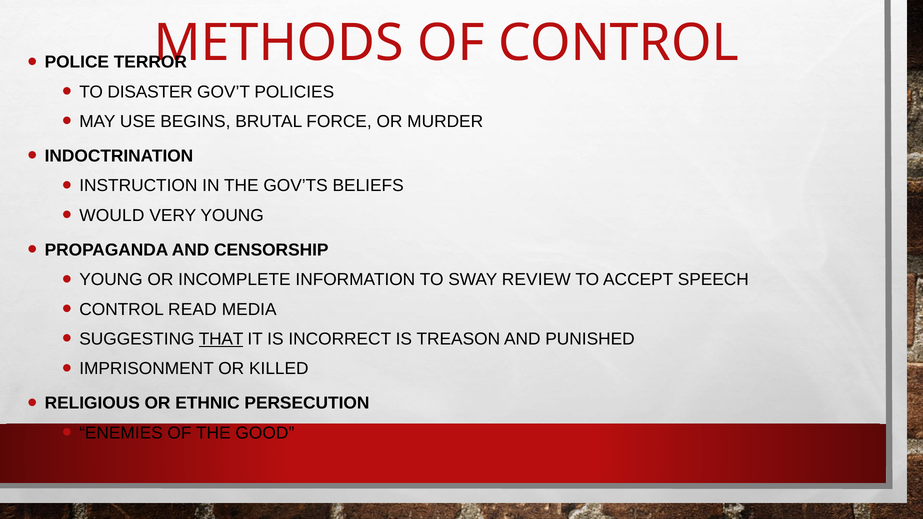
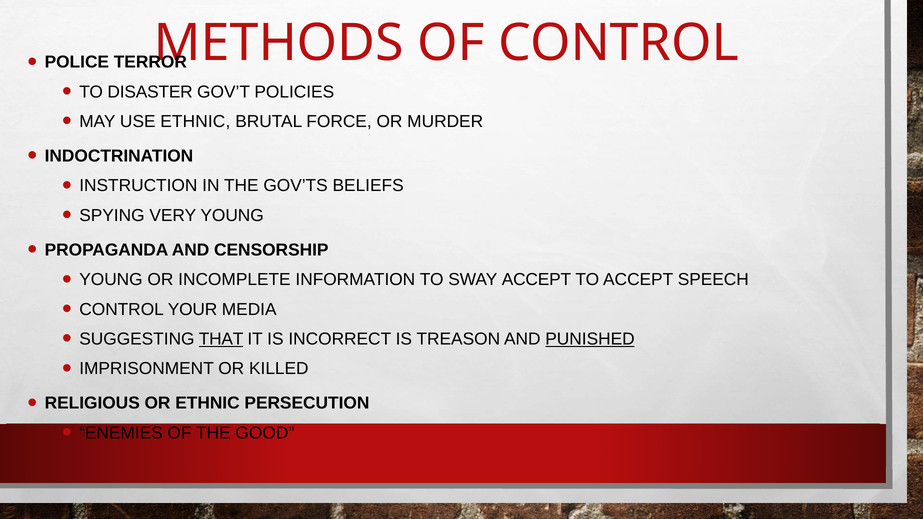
USE BEGINS: BEGINS -> ETHNIC (195, 122)
WOULD: WOULD -> SPYING (112, 216)
SWAY REVIEW: REVIEW -> ACCEPT (536, 280)
READ: READ -> YOUR (193, 309)
PUNISHED underline: none -> present (590, 339)
